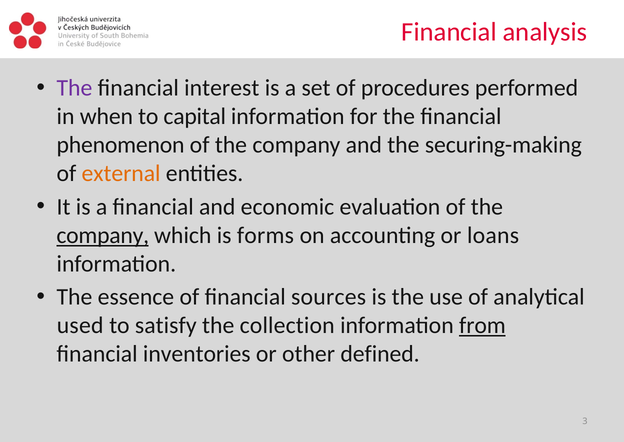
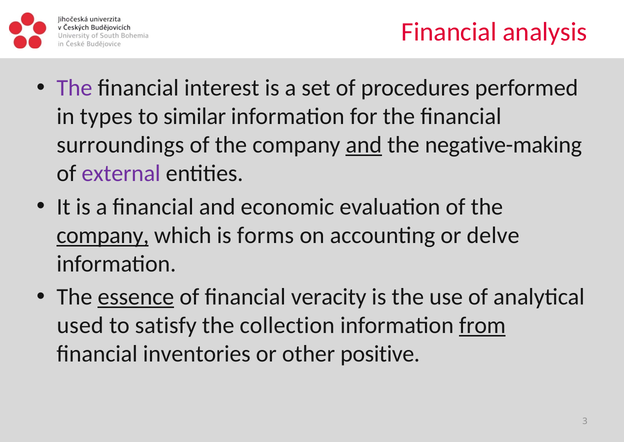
when: when -> types (106, 116)
capital: capital -> similar (195, 116)
phenomenon: phenomenon -> surroundings (120, 145)
and underline: none -> present (364, 145)
securing-making: securing-making -> negative-making (503, 145)
external colour: orange -> purple (121, 173)
loans: loans -> delve (493, 235)
essence underline: none -> present (136, 297)
sources: sources -> veracity (329, 297)
defined: defined -> positive (380, 354)
